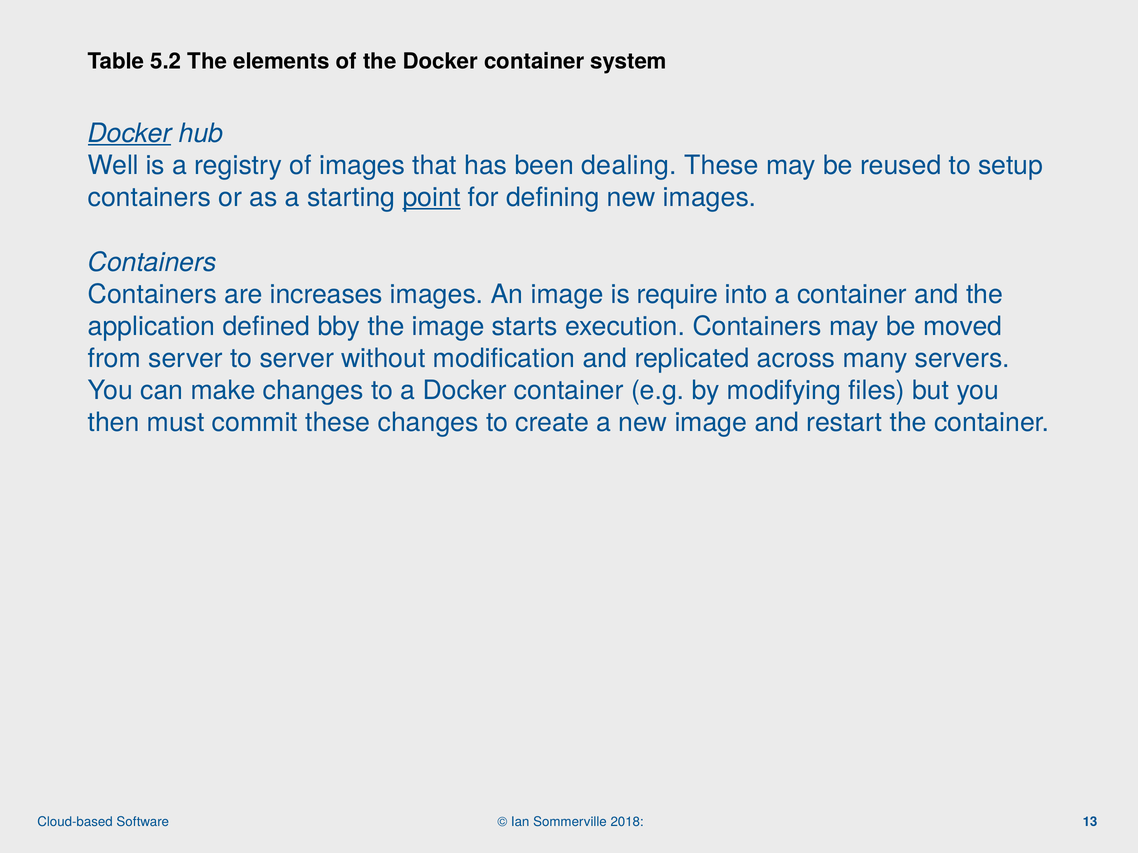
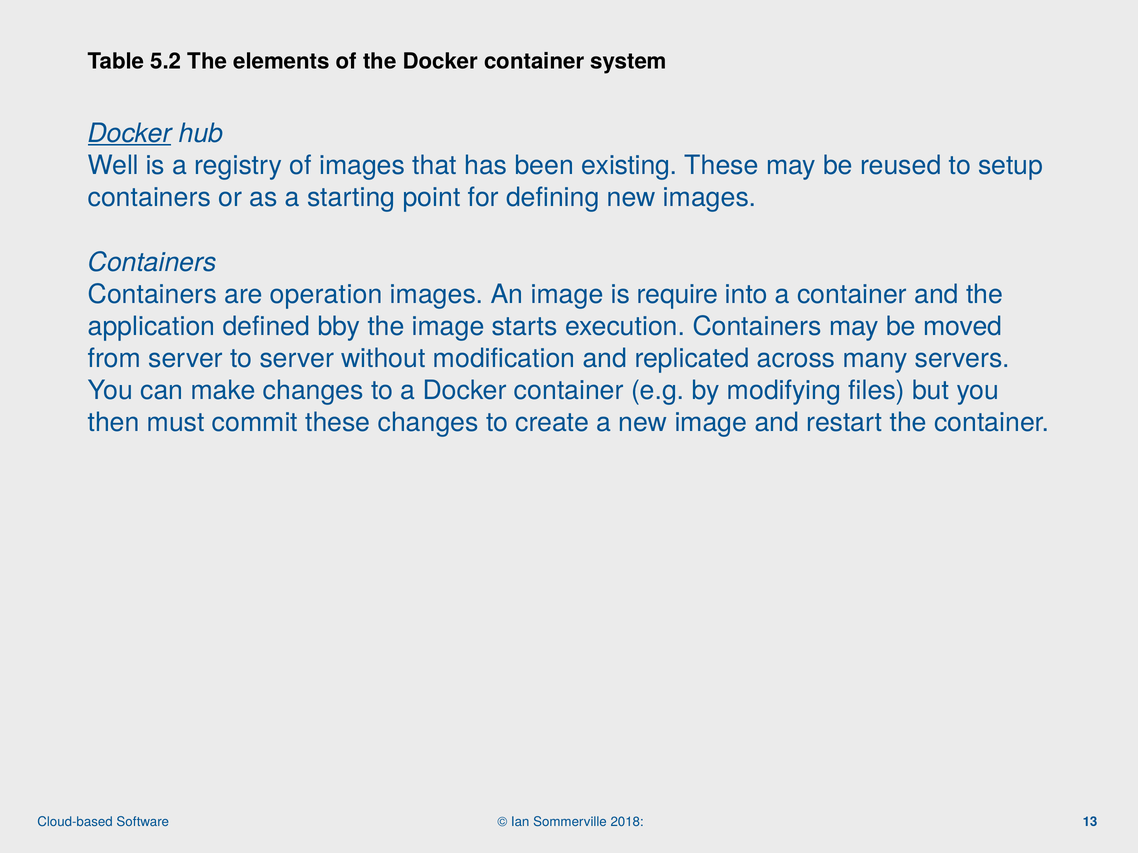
dealing: dealing -> existing (629, 165)
point underline: present -> none (432, 197)
increases: increases -> operation (326, 295)
